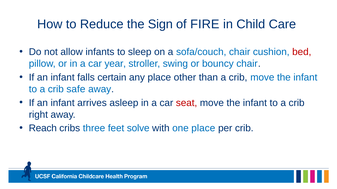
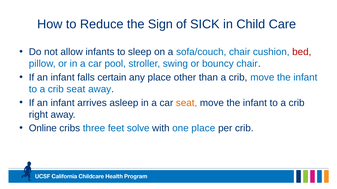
FIRE: FIRE -> SICK (205, 24)
year: year -> pool (115, 64)
crib safe: safe -> seat (76, 89)
seat colour: red -> orange (187, 103)
Reach: Reach -> Online (43, 129)
